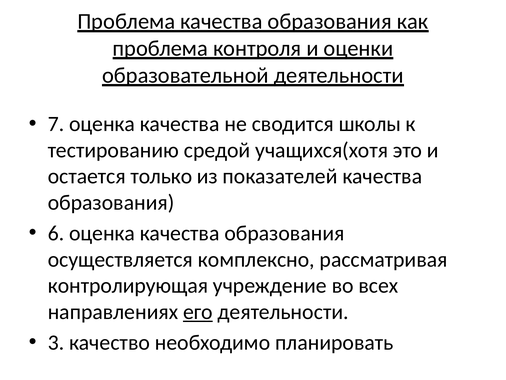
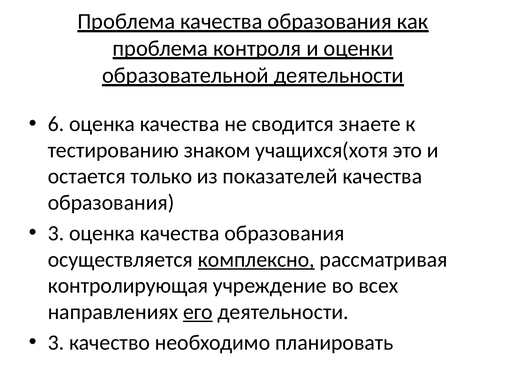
7: 7 -> 6 (56, 124)
школы: школы -> знаете (370, 124)
средой: средой -> знаком (217, 150)
6: 6 -> 3 (56, 233)
комплексно underline: none -> present (256, 259)
